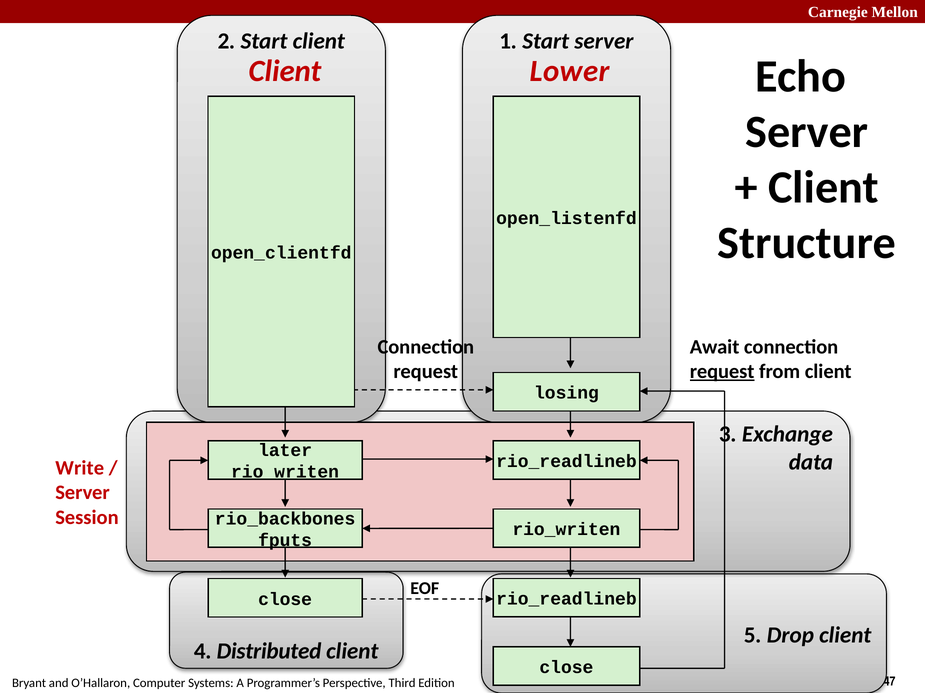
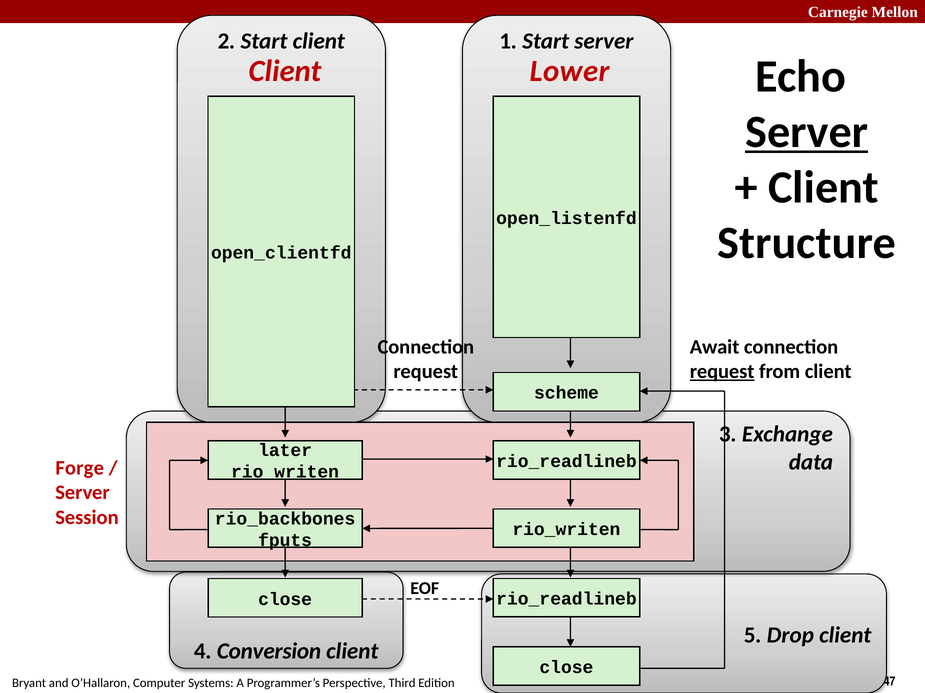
Server underline: none -> present (807, 132)
losing: losing -> scheme (566, 393)
Write: Write -> Forge (80, 469)
Distributed: Distributed -> Conversion (269, 652)
